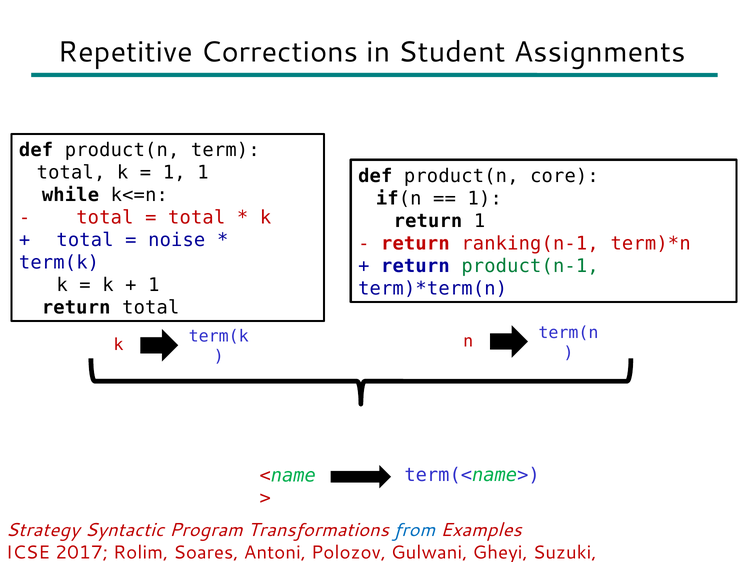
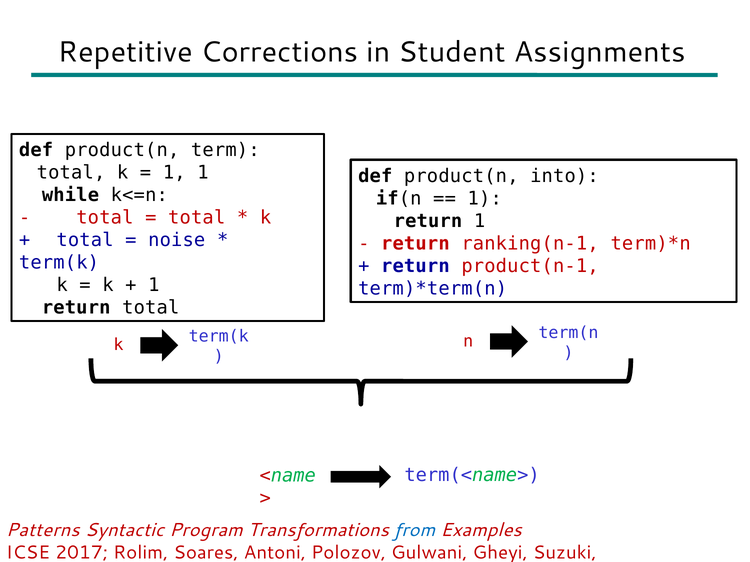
core: core -> into (564, 176)
product(n-1 colour: green -> red (530, 266)
Strategy: Strategy -> Patterns (43, 531)
